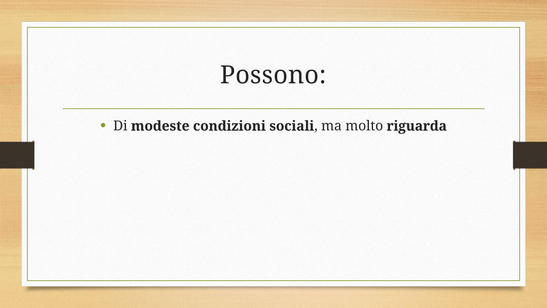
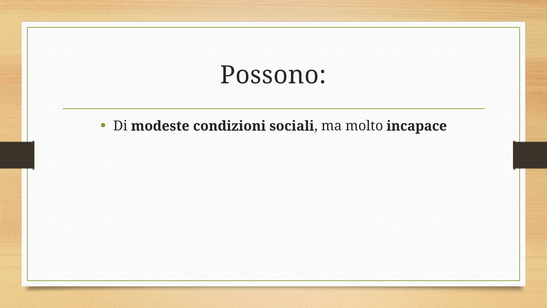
riguarda: riguarda -> incapace (417, 126)
